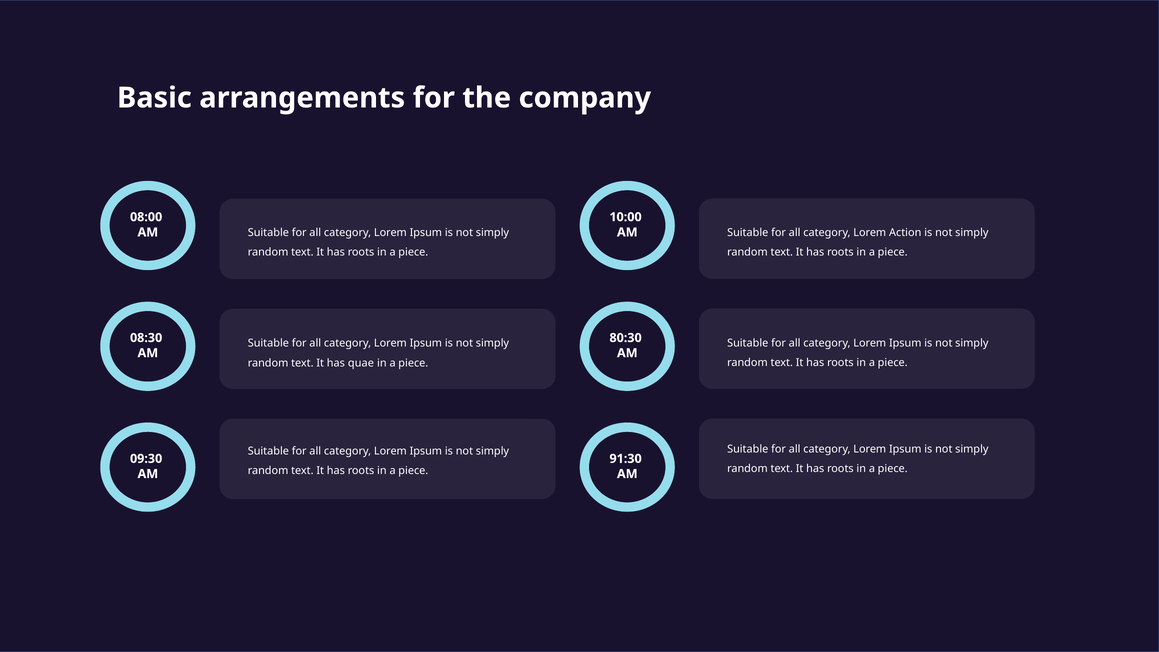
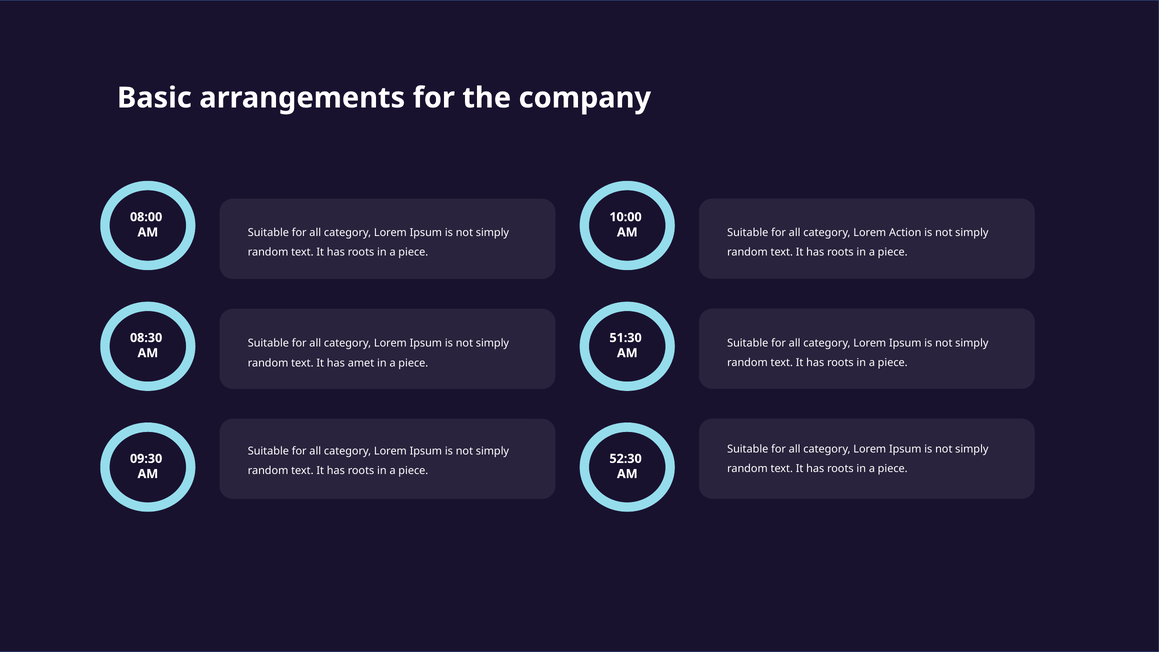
80:30: 80:30 -> 51:30 (626, 338)
quae: quae -> amet (361, 363)
91:30: 91:30 -> 52:30 (626, 459)
